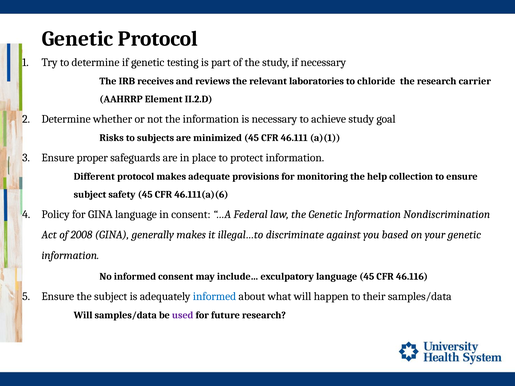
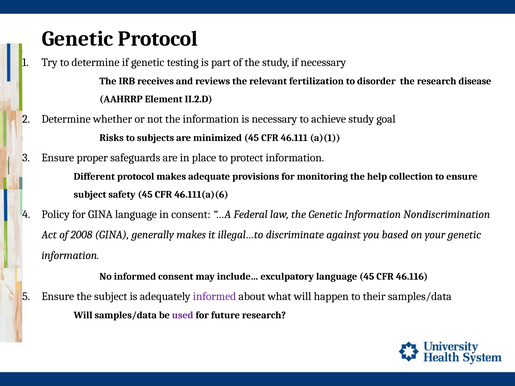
laboratories: laboratories -> fertilization (316, 81)
chloride: chloride -> disorder (376, 81)
carrier: carrier -> disease (475, 81)
informed colour: blue -> purple (215, 297)
